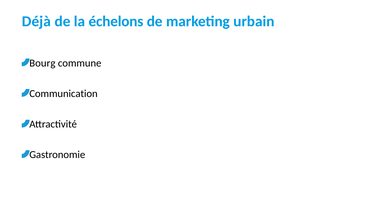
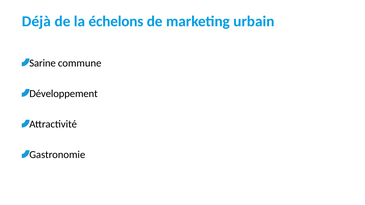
Bourg: Bourg -> Sarine (42, 63)
Communication: Communication -> Développement (63, 94)
